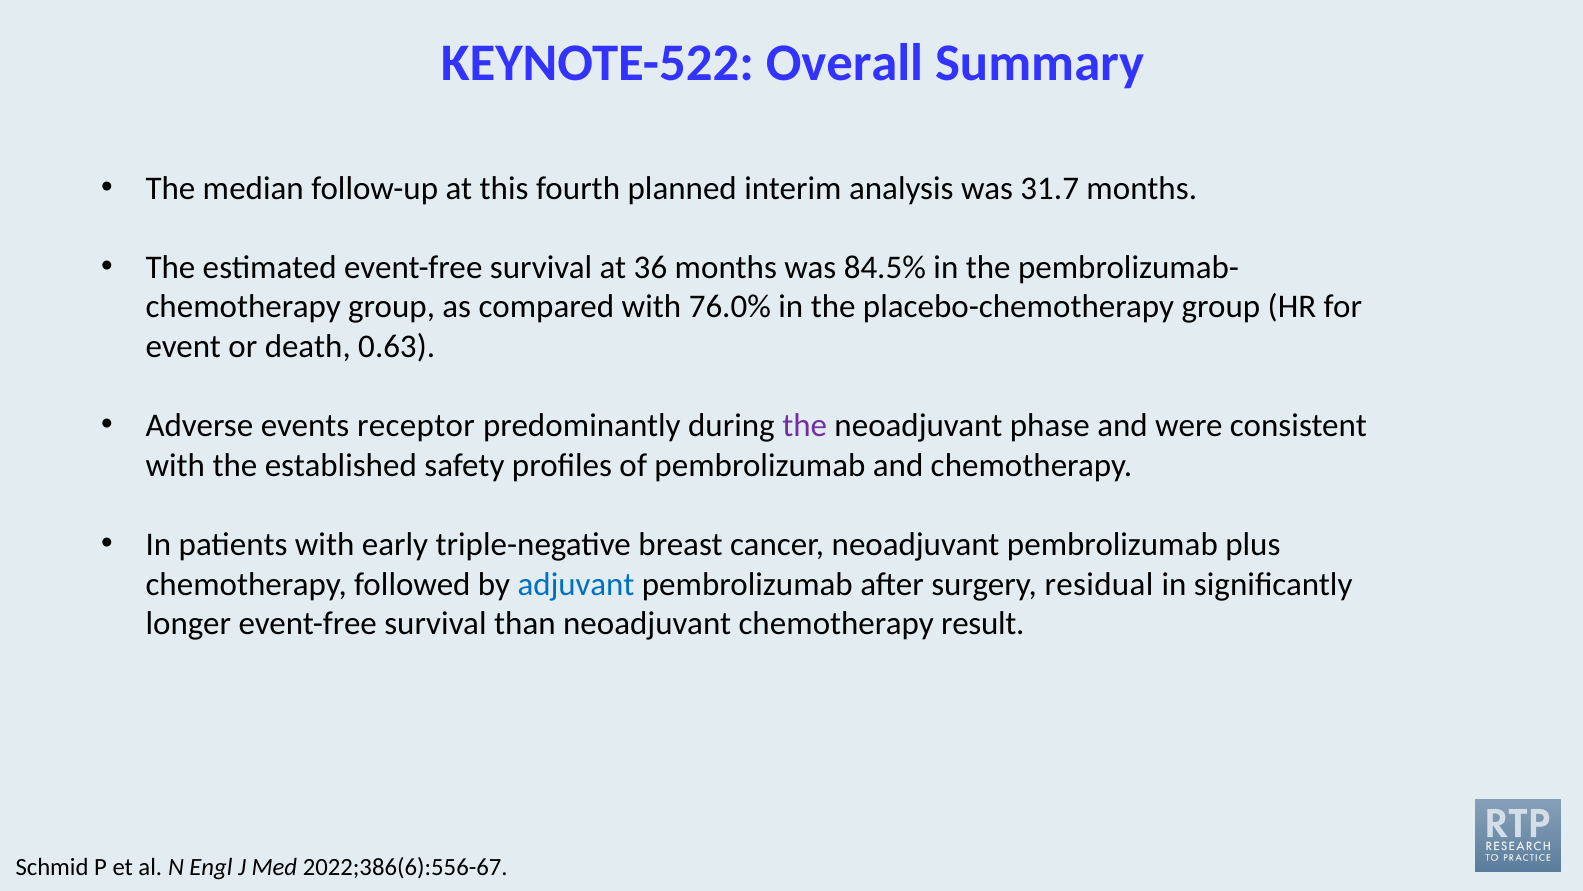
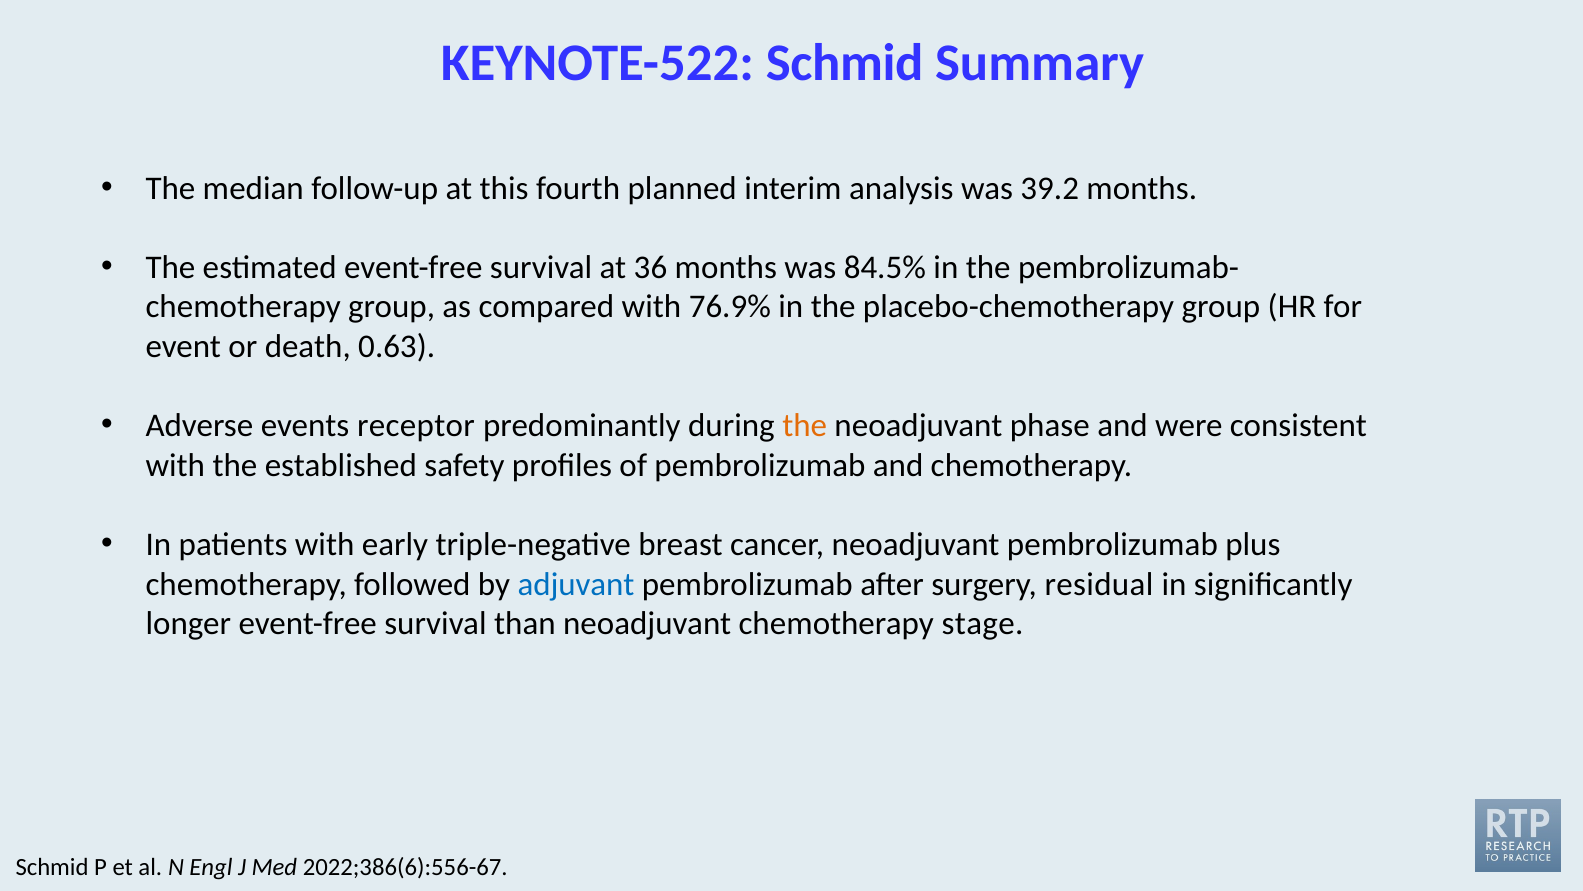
KEYNOTE-522 Overall: Overall -> Schmid (845, 63)
31.7: 31.7 -> 39.2 (1050, 188)
76.0%: 76.0% -> 76.9% (730, 307)
the colour: purple -> orange (805, 426)
result: result -> stage (983, 623)
